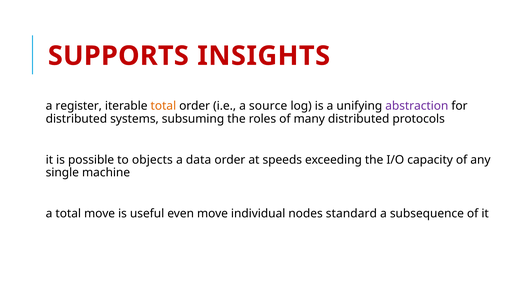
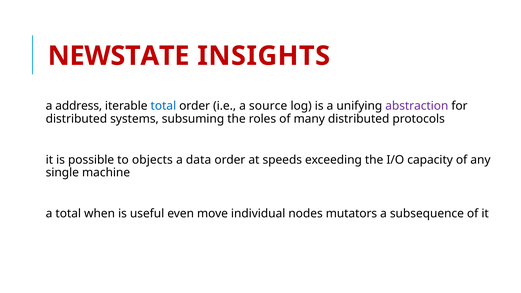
SUPPORTS: SUPPORTS -> NEWSTATE (119, 56)
register: register -> address (79, 106)
total colour: orange -> blue (163, 106)
total move: move -> when (100, 214)
standard: standard -> mutators (351, 214)
